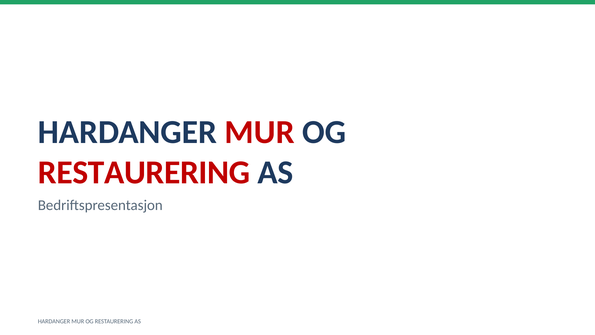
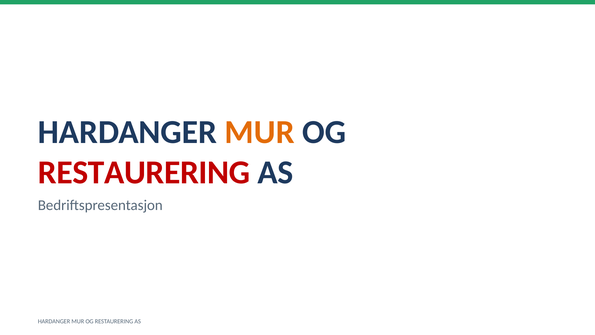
MUR colour: red -> orange (260, 132)
